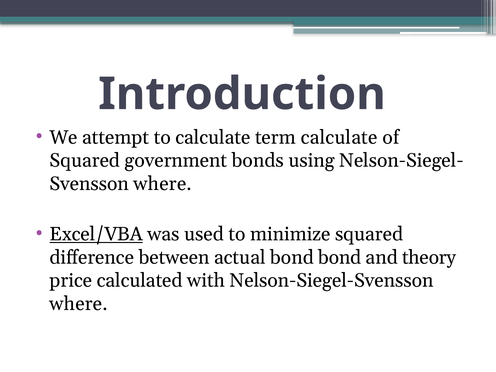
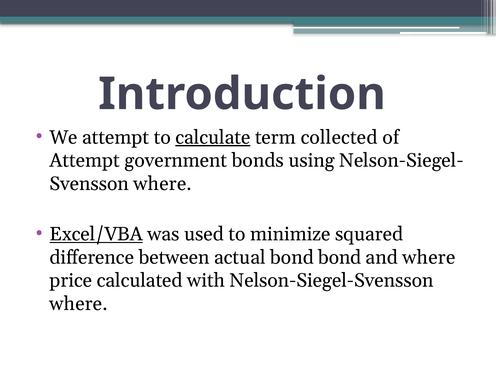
calculate underline: none -> present (213, 137)
term calculate: calculate -> collected (339, 137)
Squared: Squared -> Attempt (85, 161)
and theory: theory -> where (429, 257)
